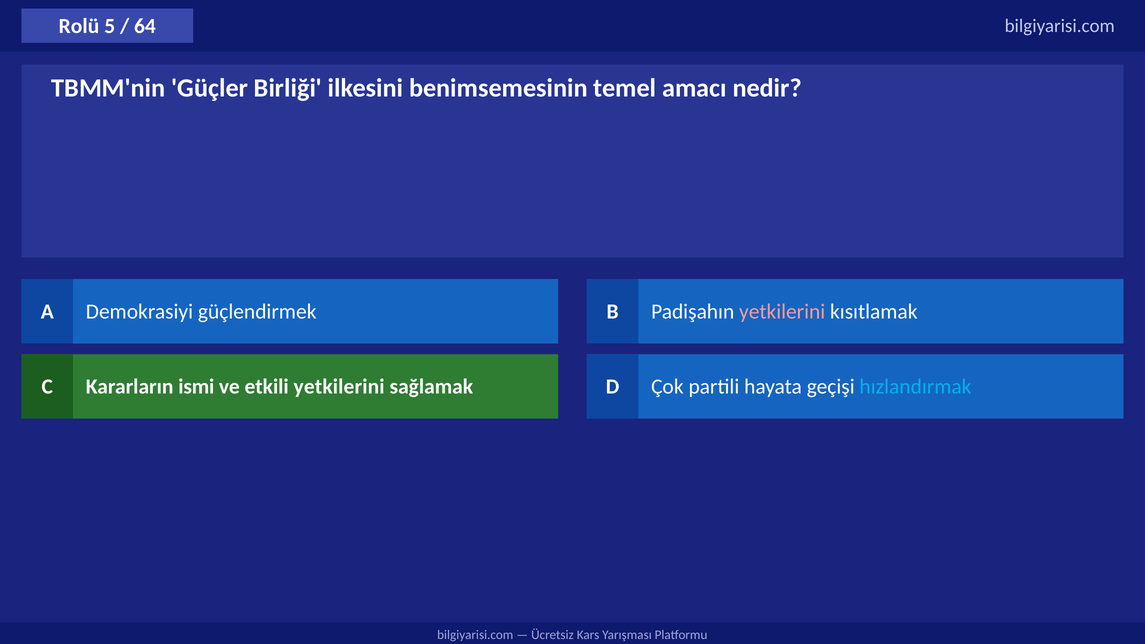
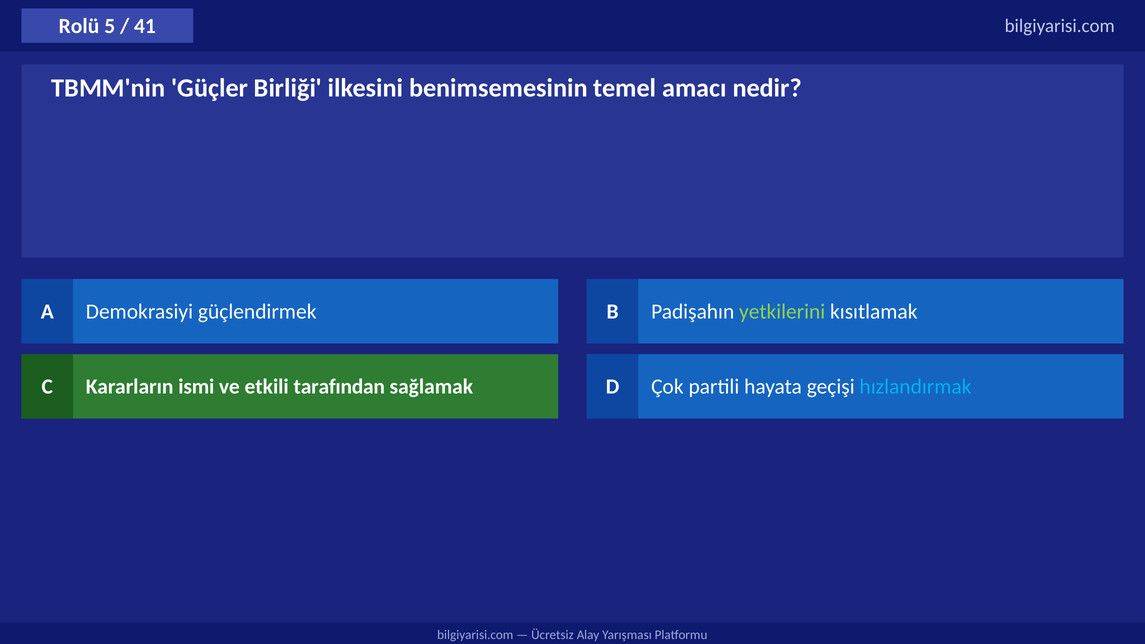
64: 64 -> 41 (145, 26)
yetkilerini colour: pink -> light green (782, 312)
etkili yetkilerini: yetkilerini -> tarafından (339, 387)
Kars: Kars -> Alay (588, 635)
